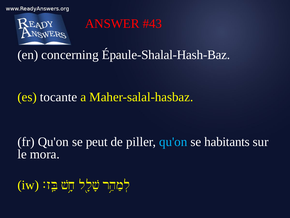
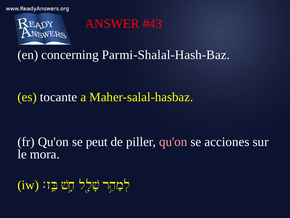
Épaule-Shalal-Hash-Baz: Épaule-Shalal-Hash-Baz -> Parmi-Shalal-Hash-Baz (166, 55)
qu'on colour: light blue -> pink (173, 141)
habitants: habitants -> acciones (227, 141)
